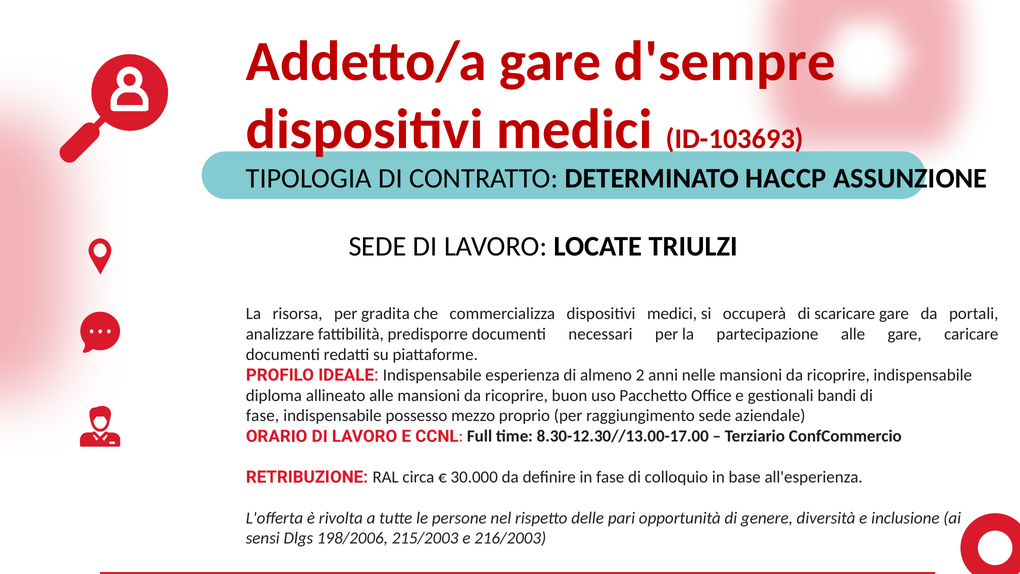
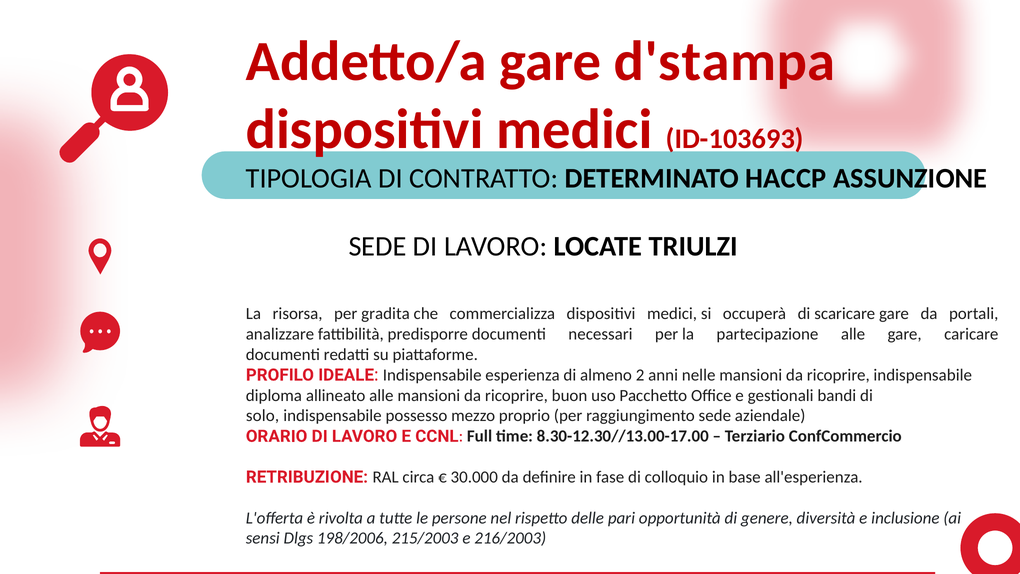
d'sempre: d'sempre -> d'stampa (725, 61)
fase: fase -> solo (263, 416)
